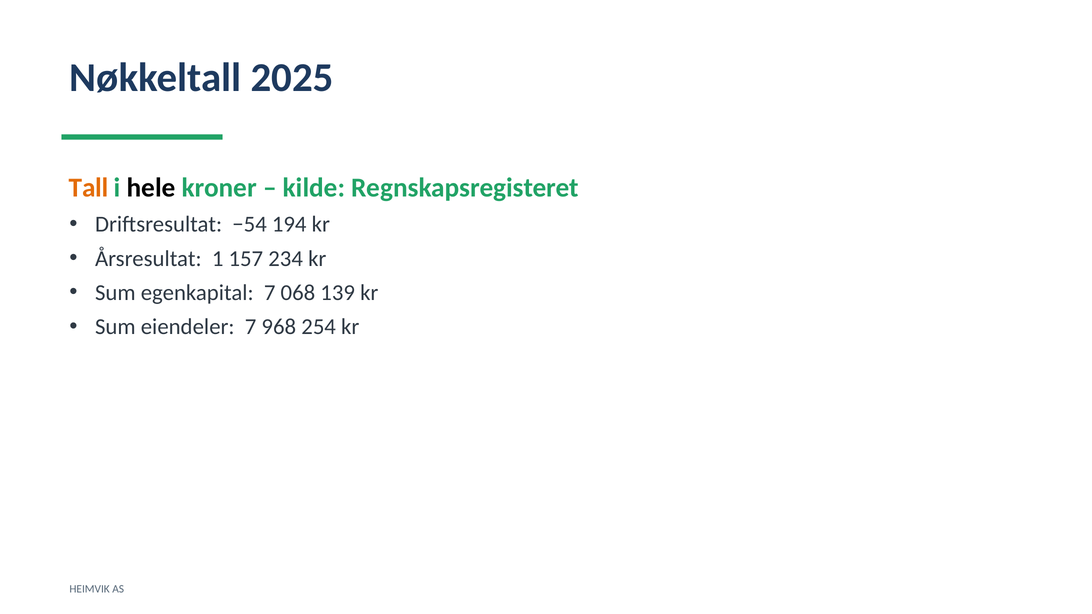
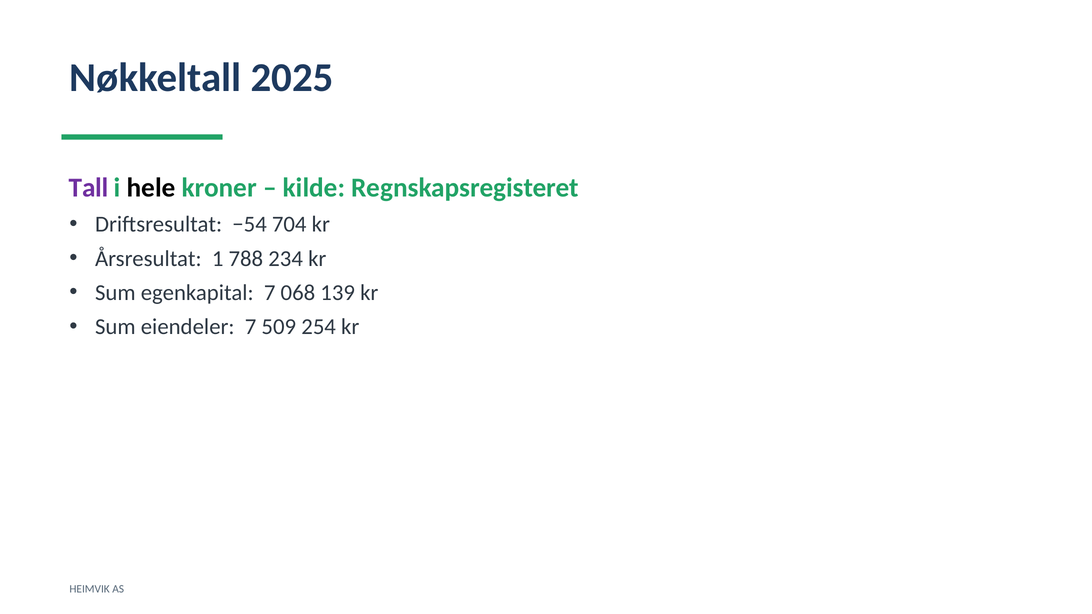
Tall colour: orange -> purple (89, 188)
194: 194 -> 704 (289, 225)
157: 157 -> 788 (246, 259)
968: 968 -> 509 (279, 327)
